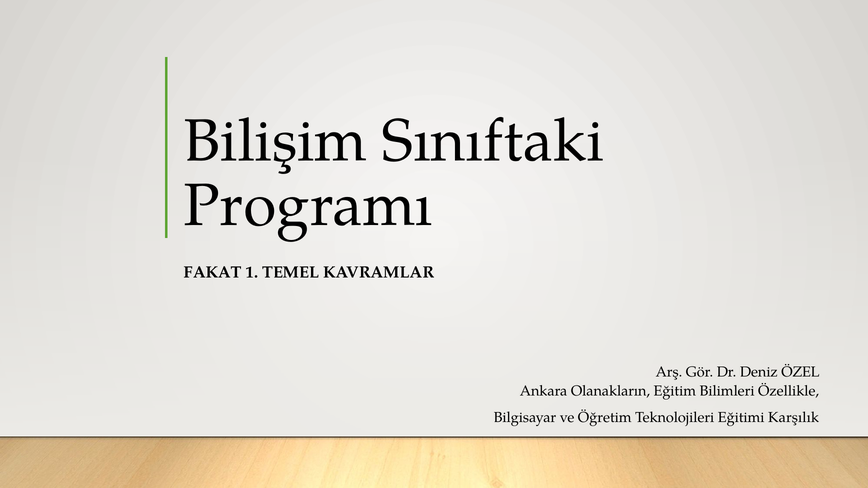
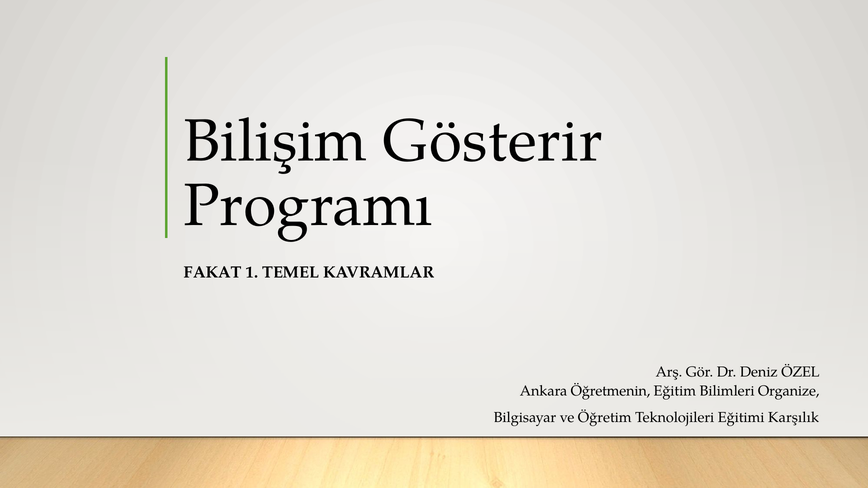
Sınıftaki: Sınıftaki -> Gösterir (493, 141)
Olanakların: Olanakların -> Öğretmenin (611, 391)
Özellikle: Özellikle -> Organize (789, 391)
